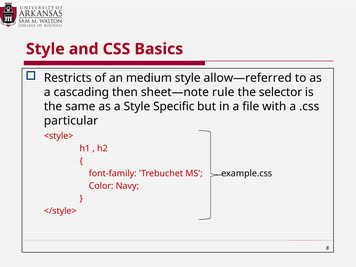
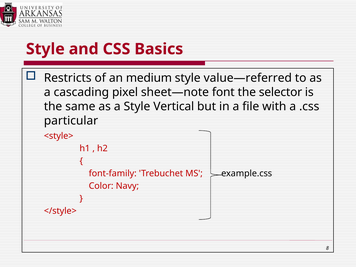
allow—referred: allow—referred -> value—referred (248, 78)
then: then -> pixel (125, 92)
rule: rule -> font (223, 92)
Specific: Specific -> Vertical (174, 106)
